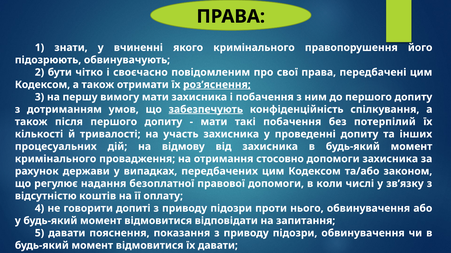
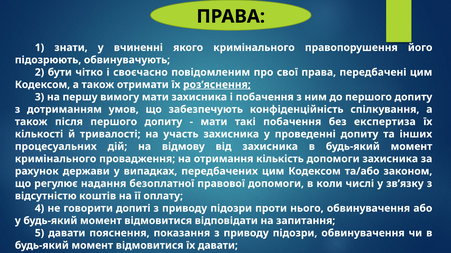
забезпечують underline: present -> none (206, 110)
потерпілий: потерпілий -> експертиза (385, 122)
стосовно: стосовно -> кількість (280, 159)
